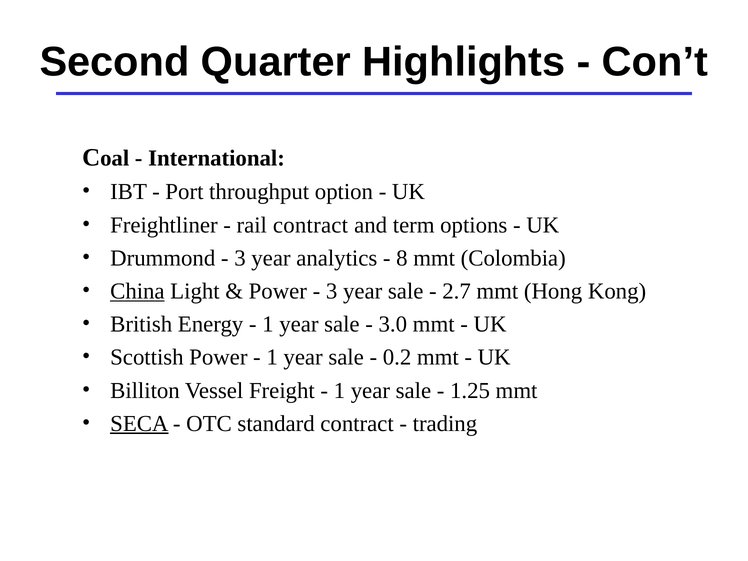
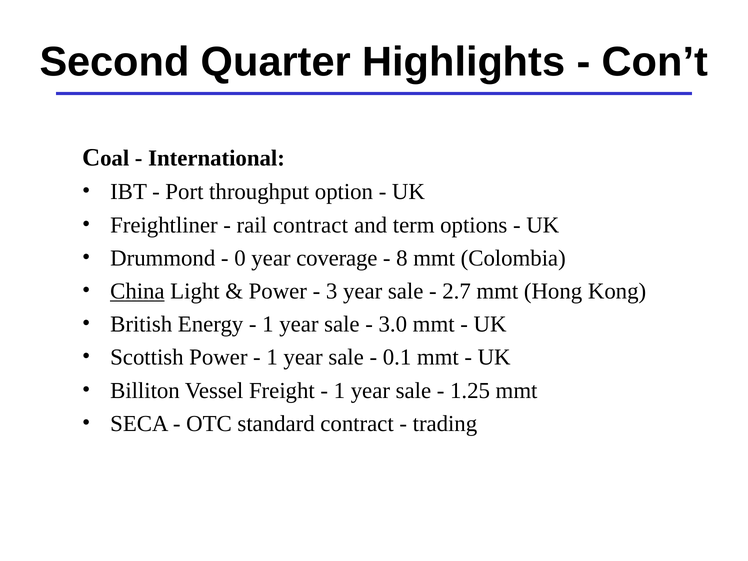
3: 3 -> 0 (240, 258)
analytics: analytics -> coverage (337, 258)
0.2: 0.2 -> 0.1 (397, 357)
SECA underline: present -> none (139, 424)
